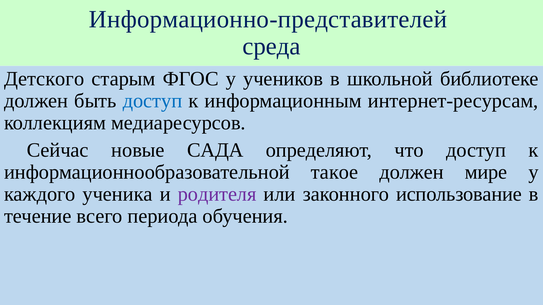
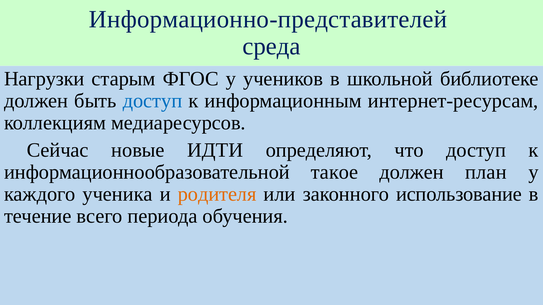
Детского: Детского -> Нагрузки (44, 79)
САДА: САДА -> ИДТИ (215, 150)
мире: мире -> план (486, 172)
родителя colour: purple -> orange (217, 194)
